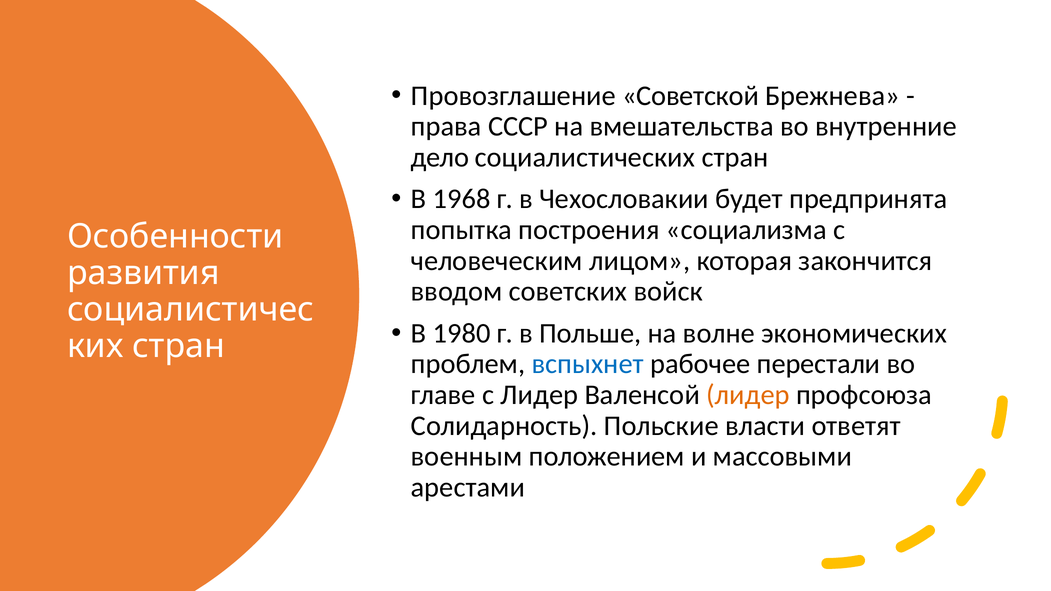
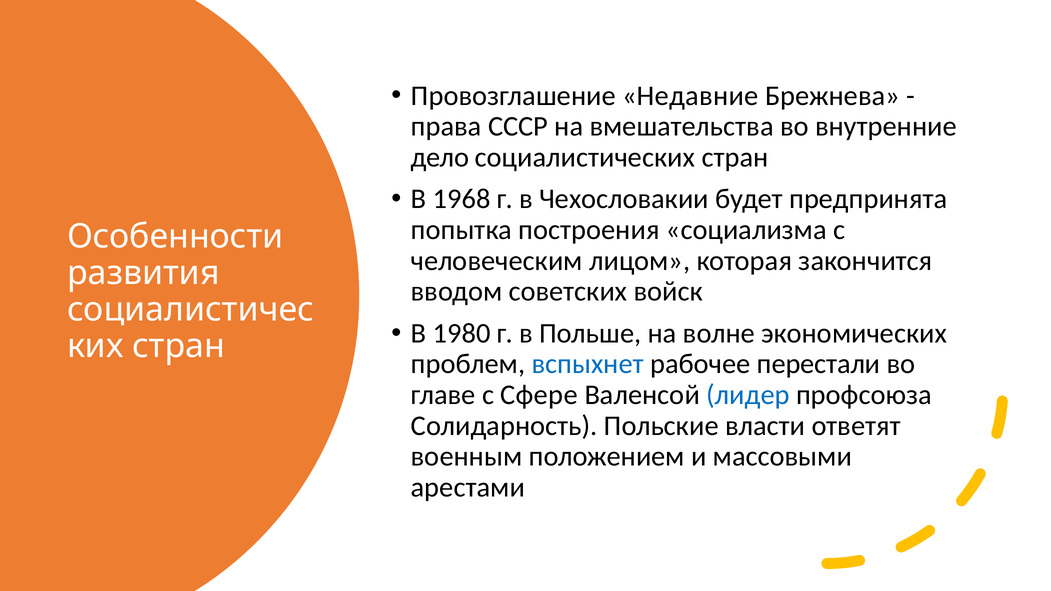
Советской: Советской -> Недавние (690, 96)
с Лидер: Лидер -> Сфере (539, 395)
лидер colour: orange -> blue (748, 395)
